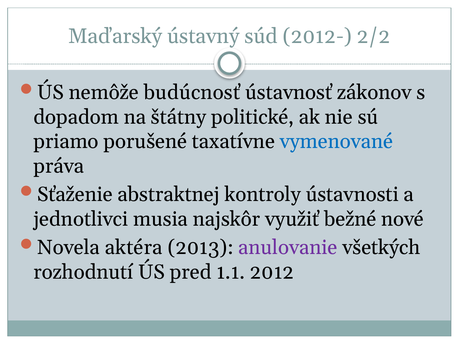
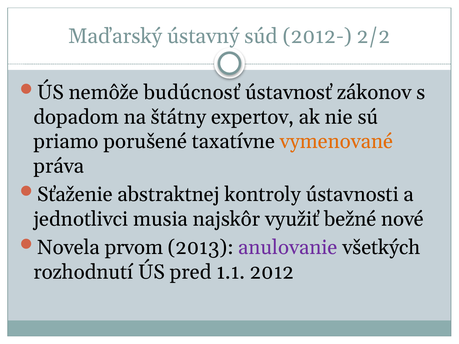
politické: politické -> expertov (253, 117)
vymenované colour: blue -> orange (336, 142)
aktéra: aktéra -> prvom (134, 248)
